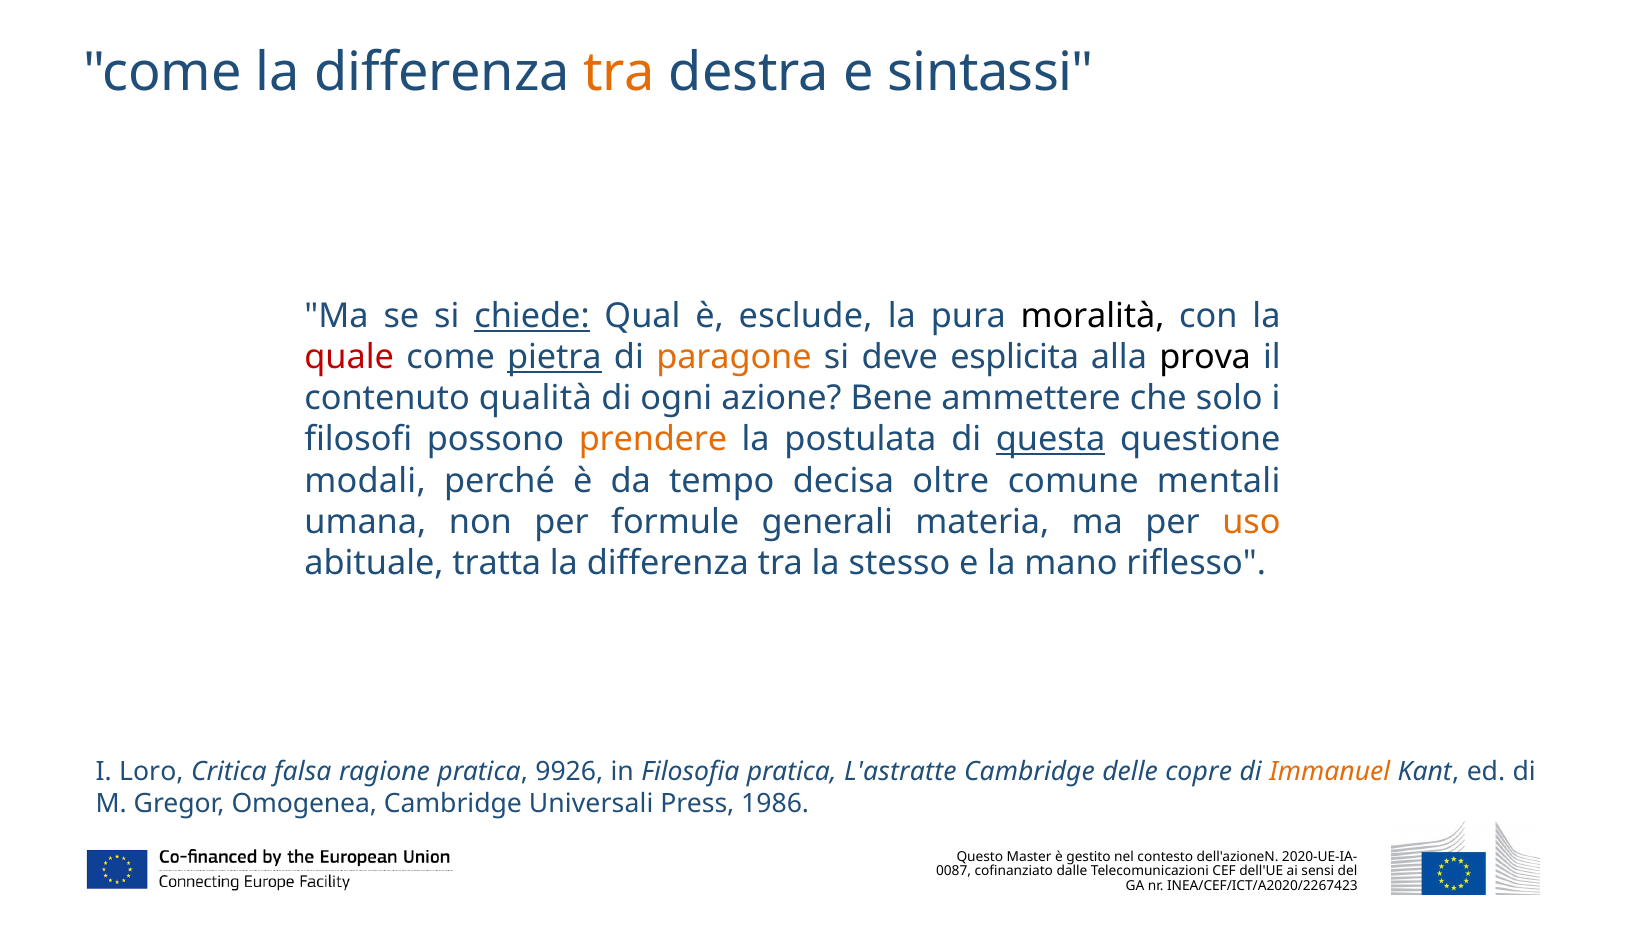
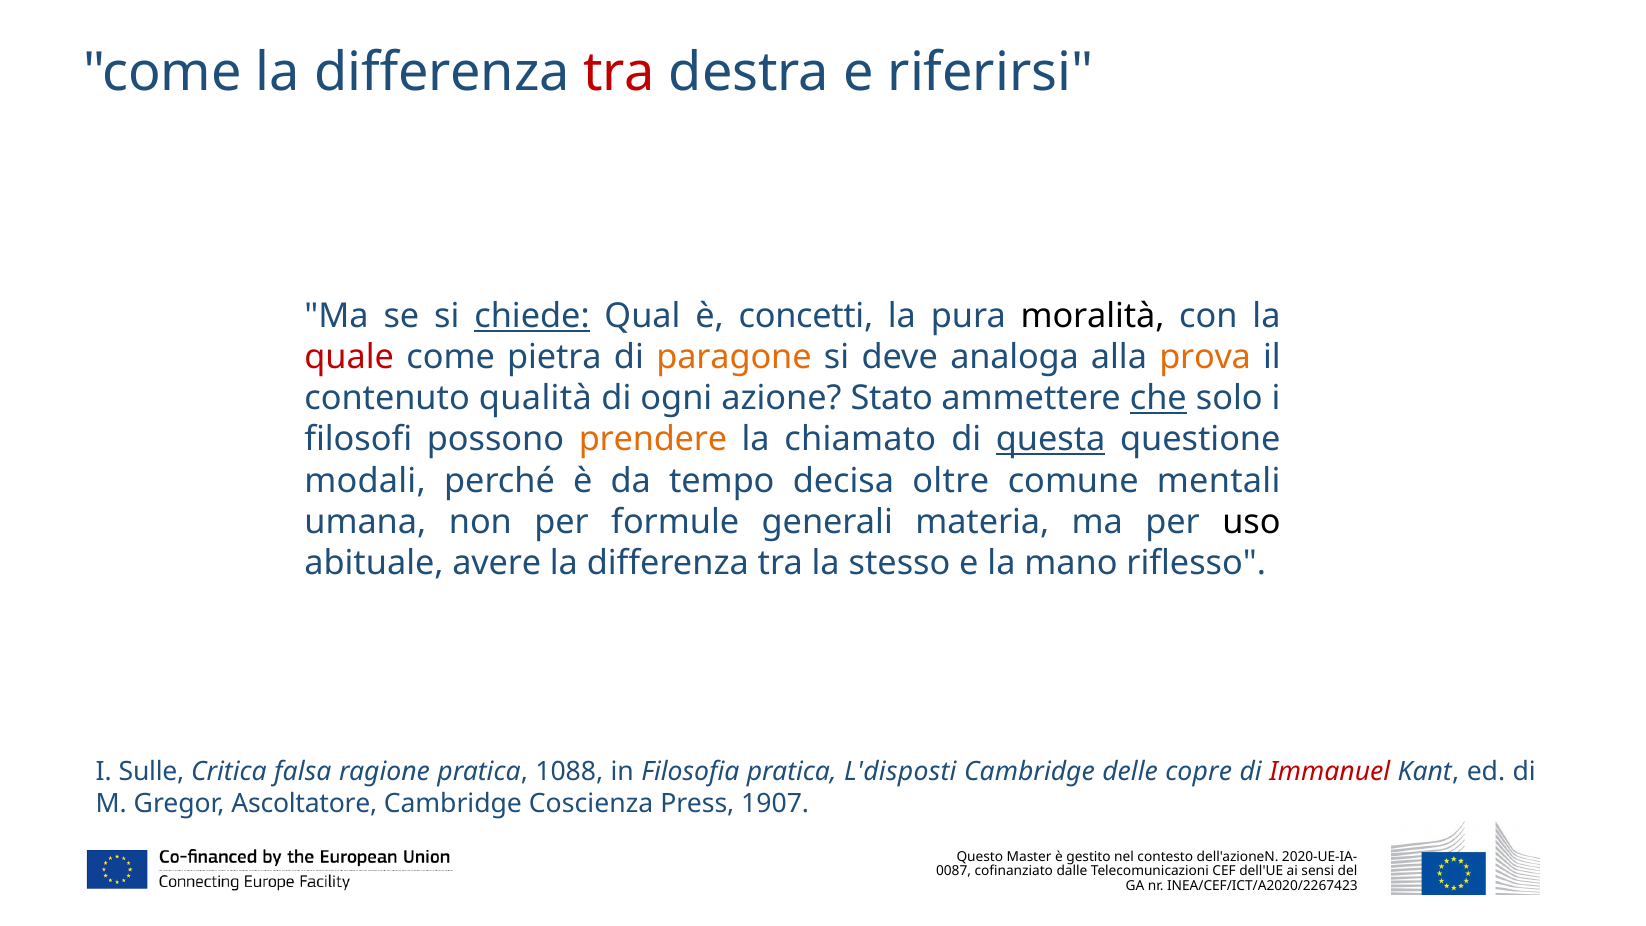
tra colour: orange -> red (619, 73)
sintassi: sintassi -> riferirsi (990, 73)
esclude: esclude -> concetti (806, 316)
pietra underline: present -> none (554, 357)
esplicita: esplicita -> analoga (1015, 357)
prova colour: black -> orange (1205, 357)
Bene: Bene -> Stato (892, 398)
che underline: none -> present (1158, 398)
postulata: postulata -> chiamato (860, 440)
uso colour: orange -> black (1251, 522)
tratta: tratta -> avere (497, 563)
Loro: Loro -> Sulle (151, 771)
9926: 9926 -> 1088 (569, 771)
L'astratte: L'astratte -> L'disposti (900, 771)
Immanuel colour: orange -> red (1330, 771)
Omogenea: Omogenea -> Ascoltatore (304, 803)
Universali: Universali -> Coscienza (591, 803)
1986: 1986 -> 1907 (775, 803)
